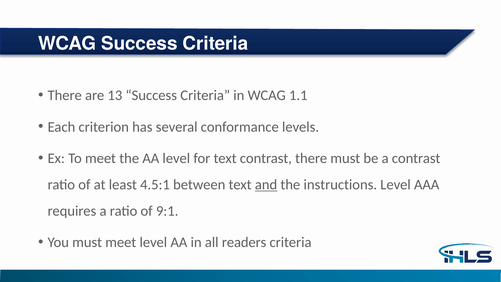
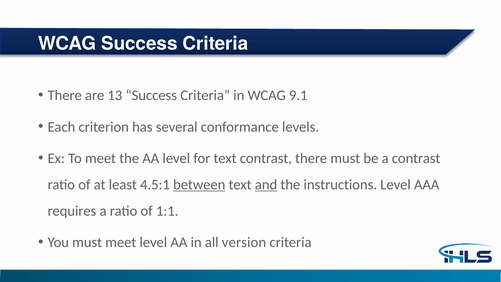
1.1: 1.1 -> 9.1 (298, 95)
between underline: none -> present (199, 185)
9:1: 9:1 -> 1:1 (167, 211)
readers: readers -> version (244, 242)
